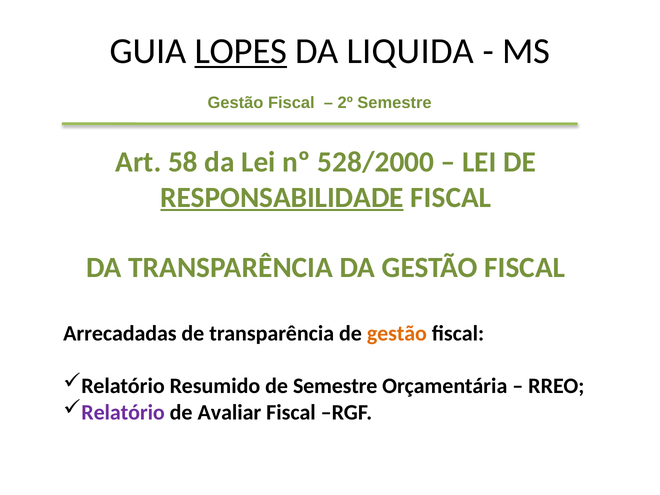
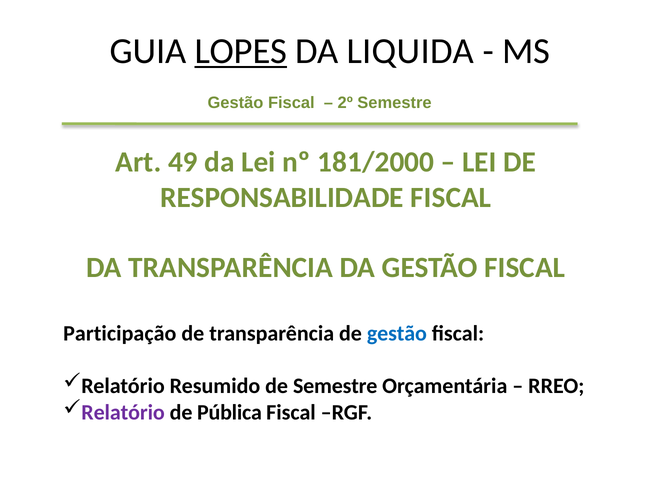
58: 58 -> 49 (183, 162)
528/2000: 528/2000 -> 181/2000 (376, 162)
RESPONSABILIDADE underline: present -> none (282, 197)
Arrecadadas: Arrecadadas -> Participação (120, 333)
gestão colour: orange -> blue (397, 333)
Avaliar: Avaliar -> Pública (230, 412)
